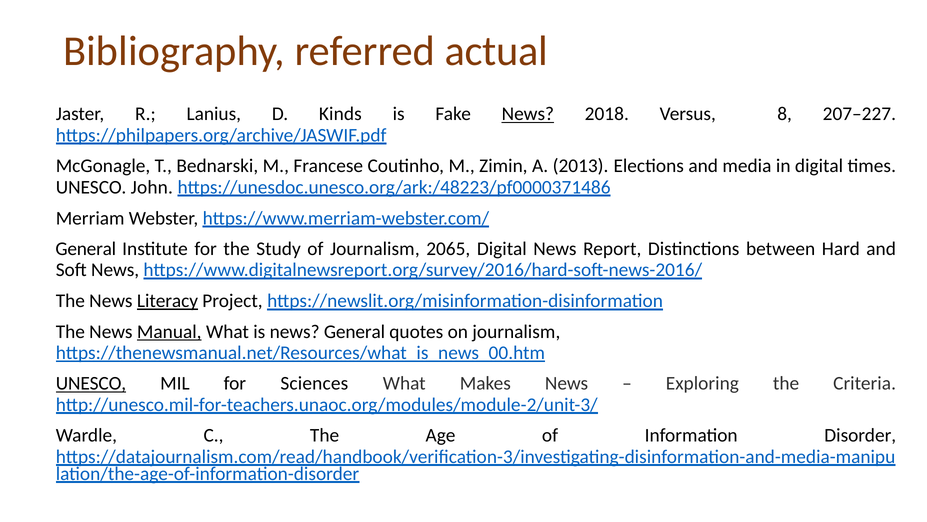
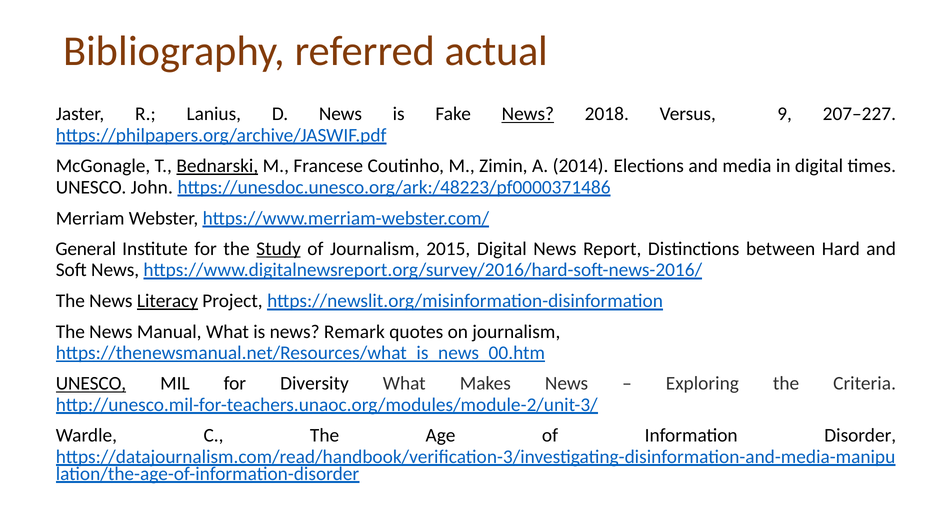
D Kinds: Kinds -> News (340, 114)
8: 8 -> 9 (785, 114)
Bednarski underline: none -> present (217, 166)
2013: 2013 -> 2014 (581, 166)
Study underline: none -> present (279, 249)
2065: 2065 -> 2015 (448, 249)
Manual underline: present -> none (169, 331)
news General: General -> Remark (354, 331)
Sciences: Sciences -> Diversity (314, 383)
